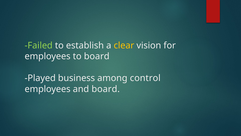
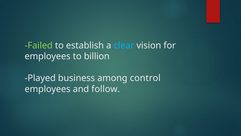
clear colour: yellow -> light blue (124, 45)
to board: board -> billion (97, 56)
and board: board -> follow (106, 89)
